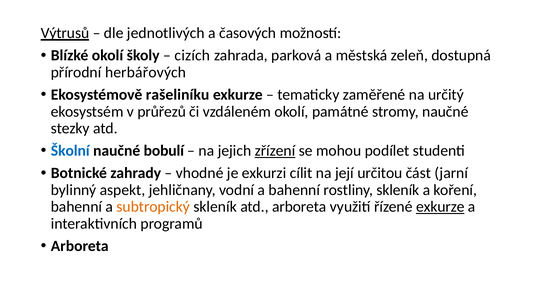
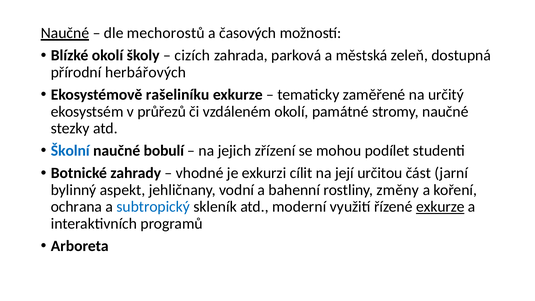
Výtrusů: Výtrusů -> Naučné (65, 33)
jednotlivých: jednotlivých -> mechorostů (166, 33)
zřízení underline: present -> none (275, 151)
rostliny skleník: skleník -> změny (398, 190)
bahenní: bahenní -> ochrana (76, 207)
subtropický colour: orange -> blue (153, 207)
atd arboreta: arboreta -> moderní (299, 207)
